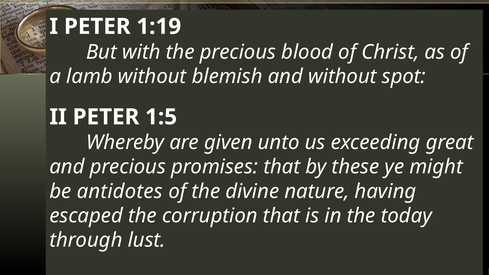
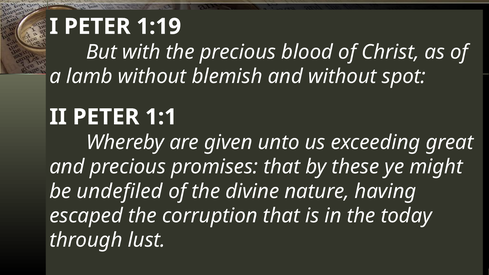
1:5: 1:5 -> 1:1 (161, 117)
antidotes: antidotes -> undefiled (120, 191)
